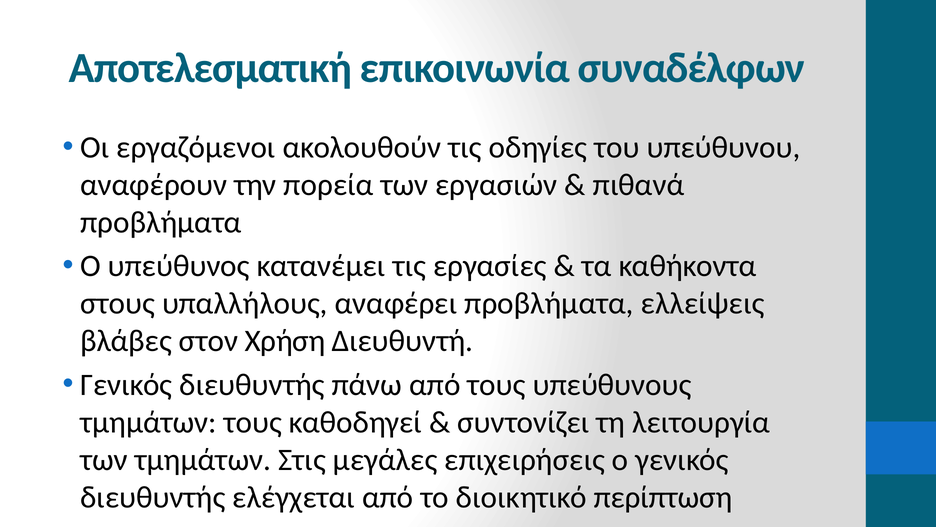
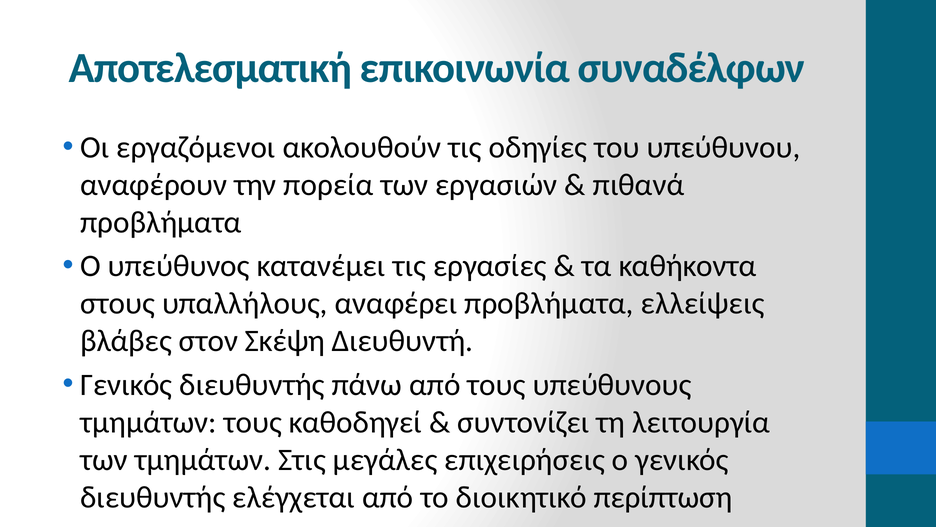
Χρήση: Χρήση -> Σκέψη (285, 341)
